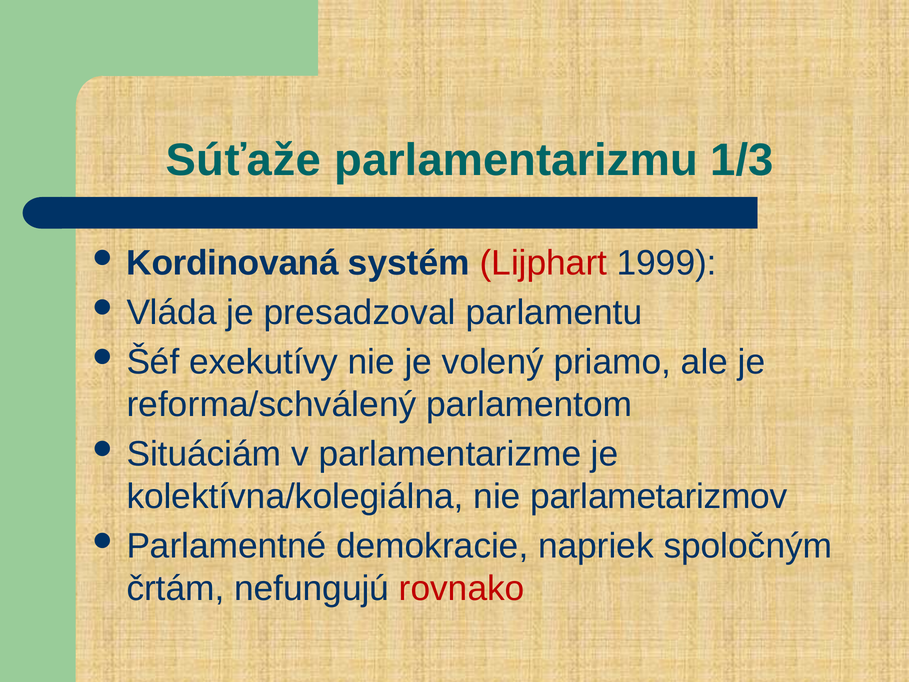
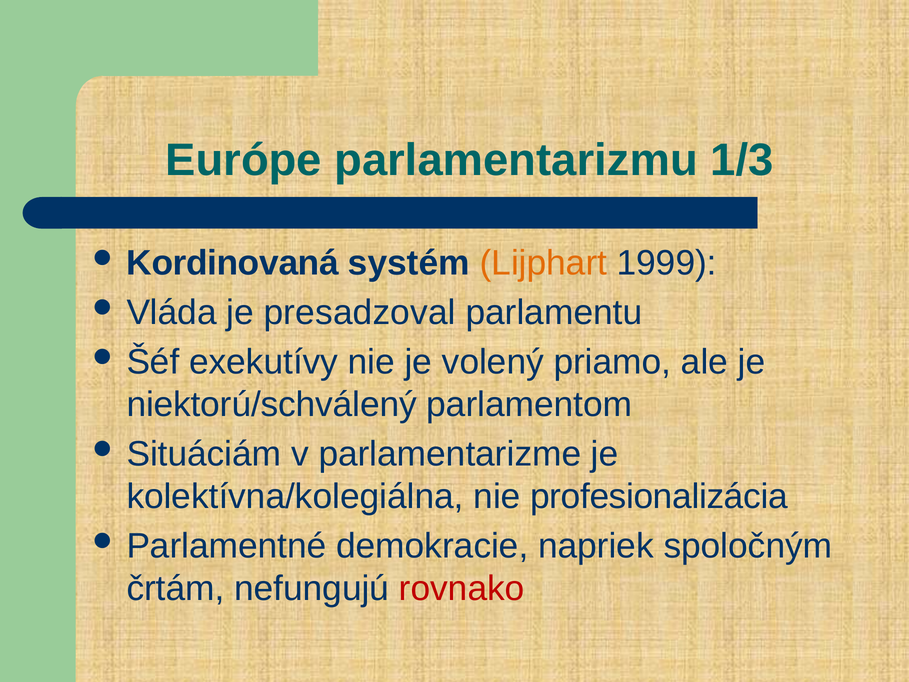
Súťaže: Súťaže -> Európe (244, 160)
Lijphart colour: red -> orange (543, 263)
reforma/schválený: reforma/schválený -> niektorú/schválený (272, 405)
parlametarizmov: parlametarizmov -> profesionalizácia (659, 497)
